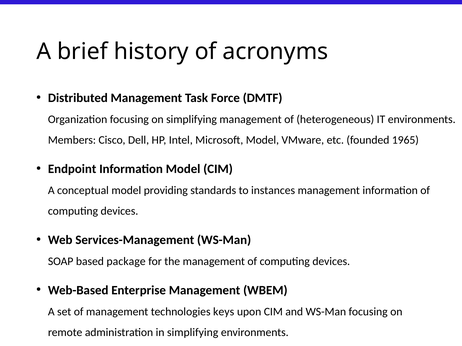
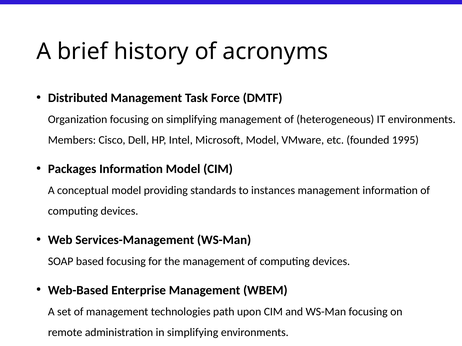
1965: 1965 -> 1995 (405, 140)
Endpoint: Endpoint -> Packages (72, 169)
based package: package -> focusing (126, 262)
keys: keys -> path (224, 312)
